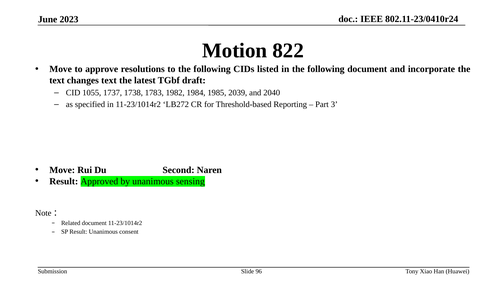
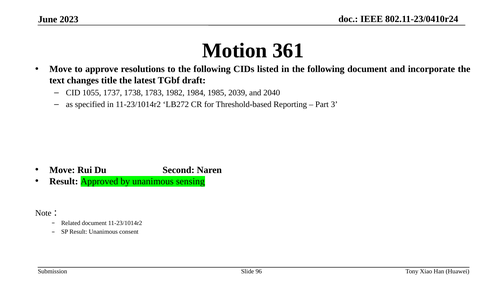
822: 822 -> 361 (288, 51)
changes text: text -> title (109, 81)
